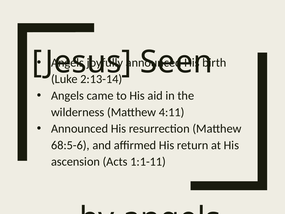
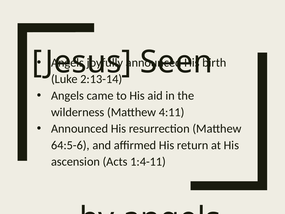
68:5-6: 68:5-6 -> 64:5-6 (70, 145)
1:1-11: 1:1-11 -> 1:4-11 (148, 162)
